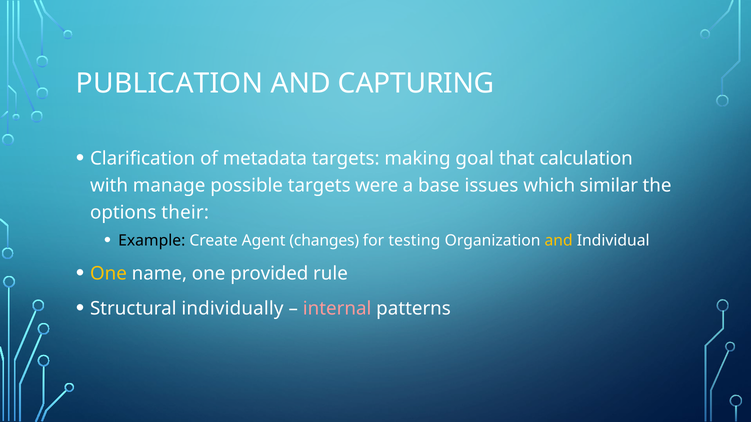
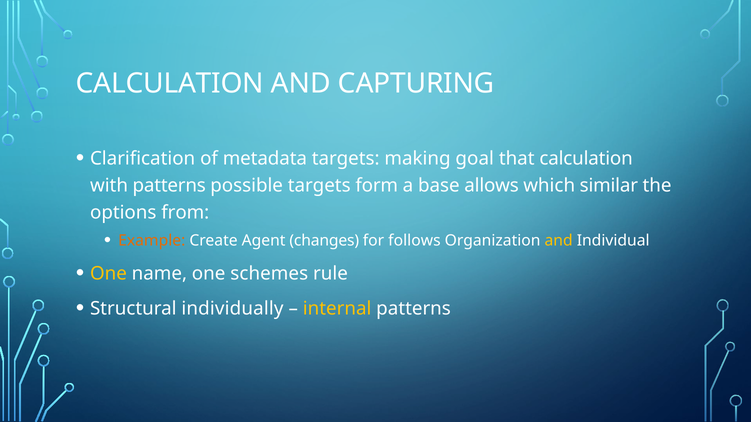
PUBLICATION: PUBLICATION -> CALCULATION (170, 83)
with manage: manage -> patterns (169, 186)
were: were -> form (377, 186)
issues: issues -> allows (492, 186)
their: their -> from (185, 213)
Example colour: black -> orange (152, 241)
testing: testing -> follows (414, 241)
provided: provided -> schemes (269, 274)
internal colour: pink -> yellow (337, 309)
